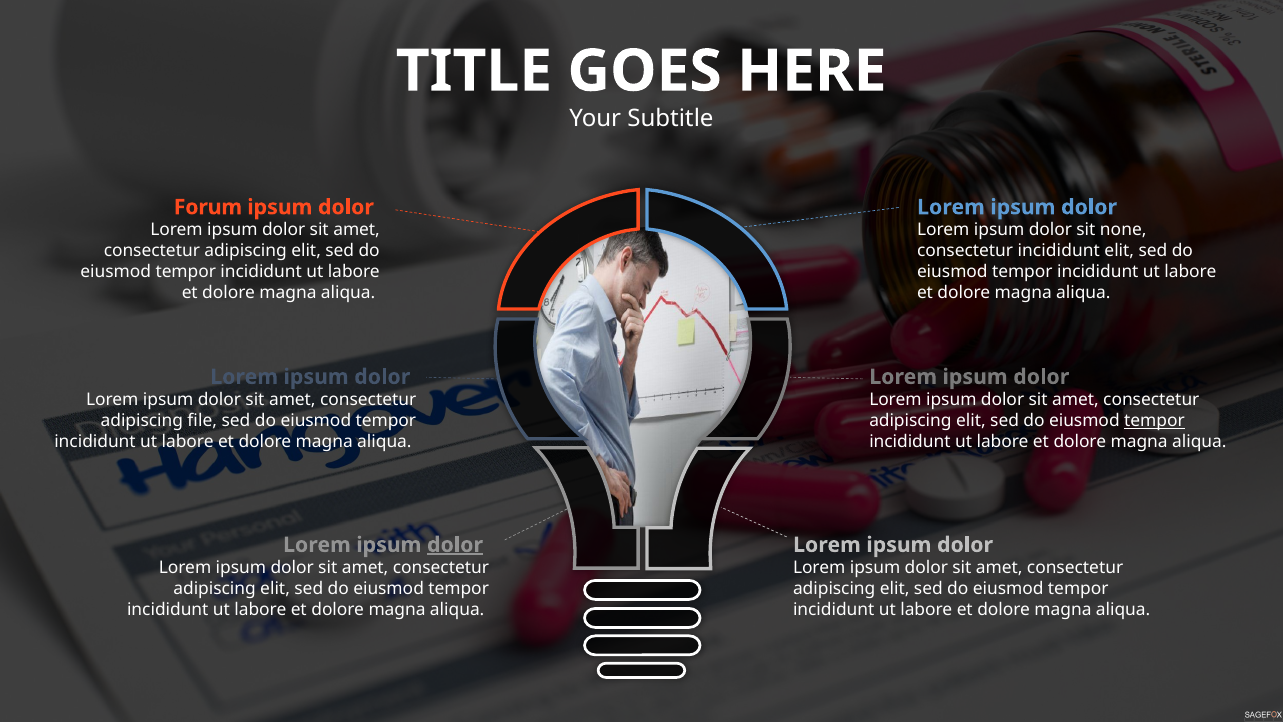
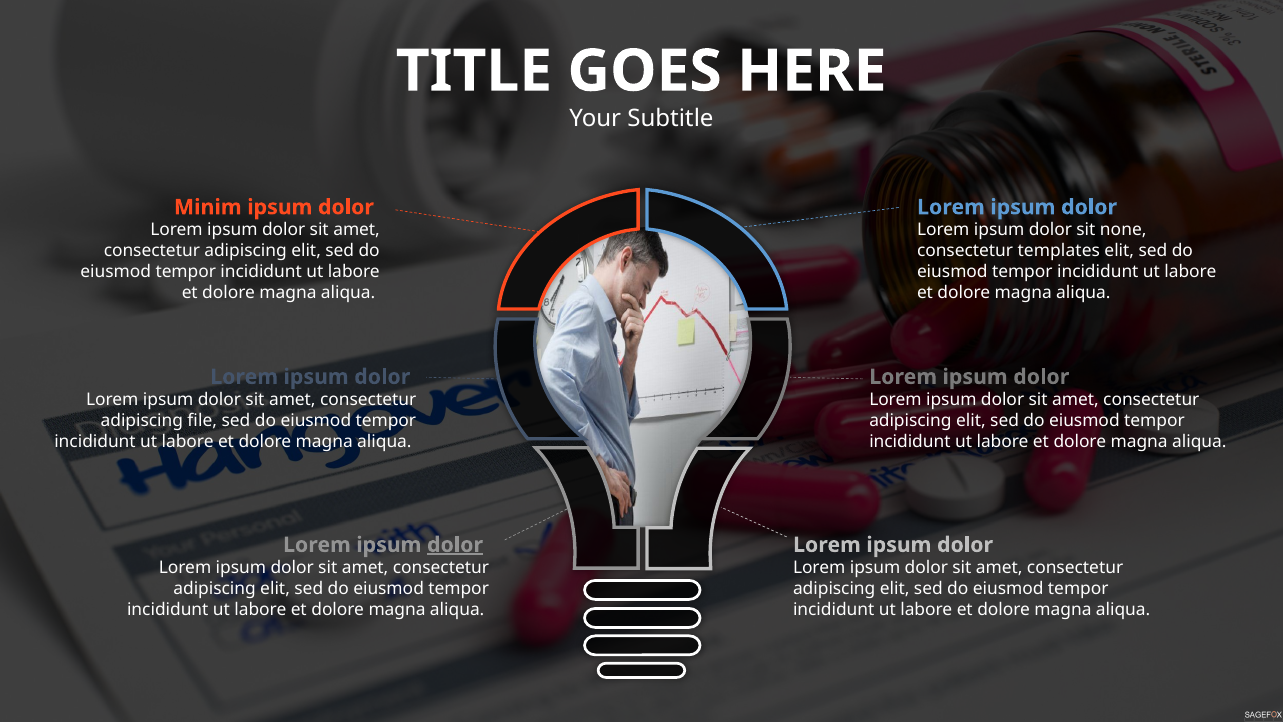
Forum: Forum -> Minim (208, 207)
consectetur incididunt: incididunt -> templates (1059, 251)
tempor underline: present -> none (1154, 421)
